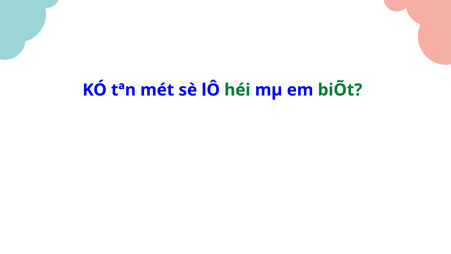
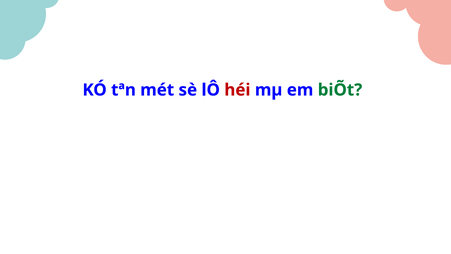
héi colour: green -> red (237, 90)
